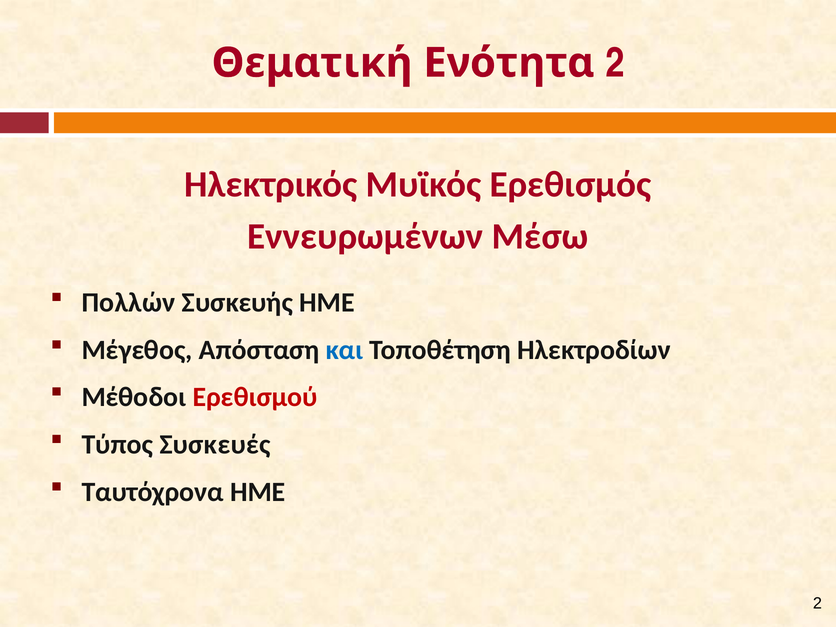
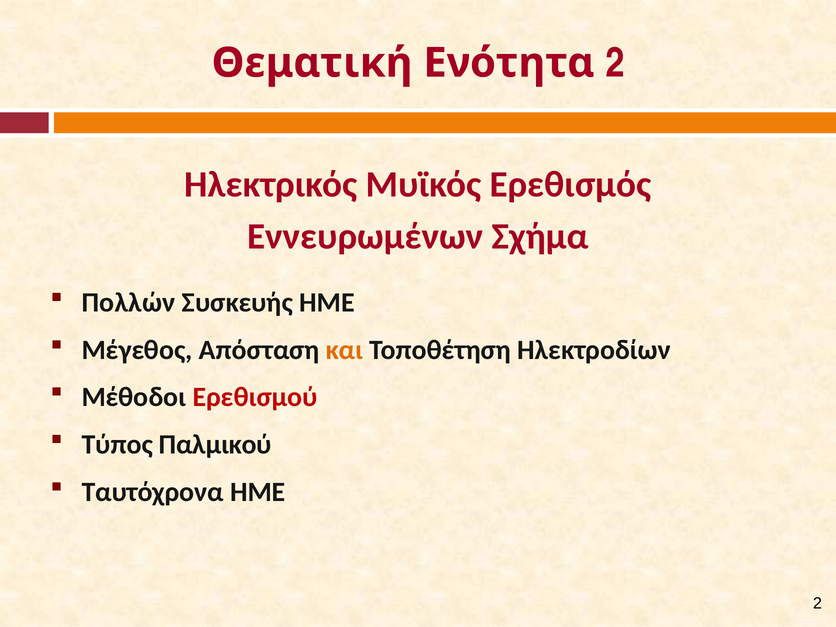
Μέσω: Μέσω -> Σχήμα (540, 236)
και colour: blue -> orange (345, 350)
Συσκευές: Συσκευές -> Παλμικού (215, 445)
